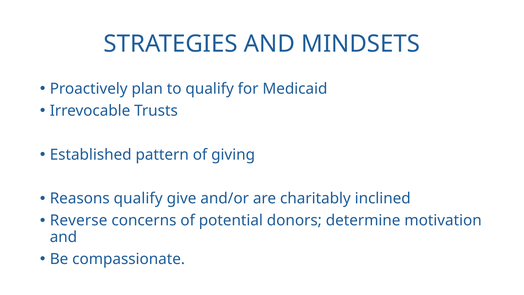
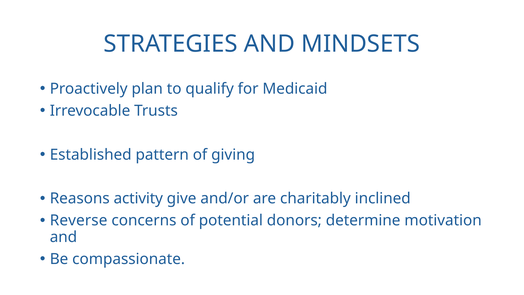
Reasons qualify: qualify -> activity (138, 198)
